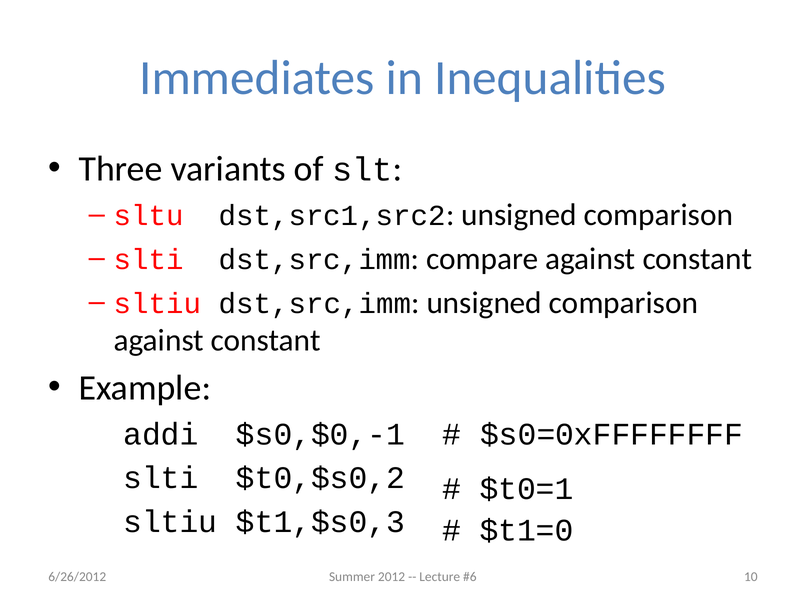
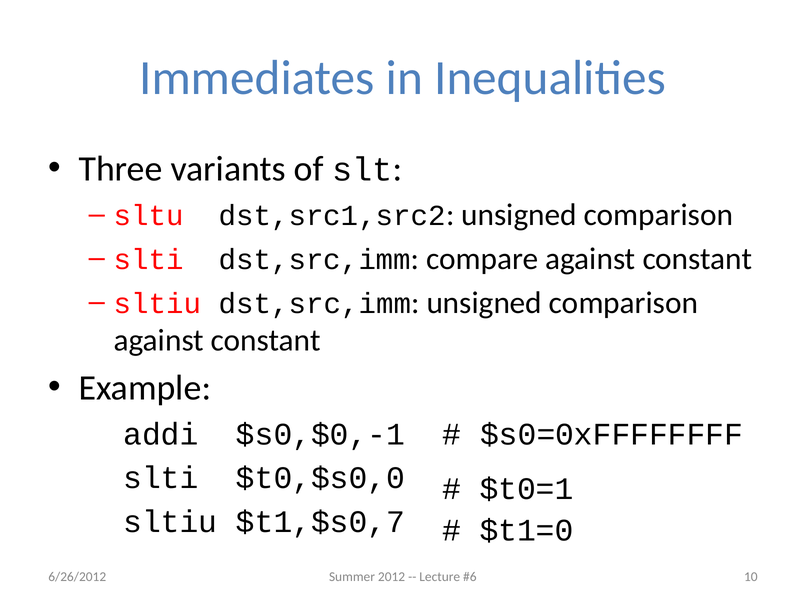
$t0,$s0,2: $t0,$s0,2 -> $t0,$s0,0 (321, 478)
$t1,$s0,3: $t1,$s0,3 -> $t1,$s0,7 (321, 522)
